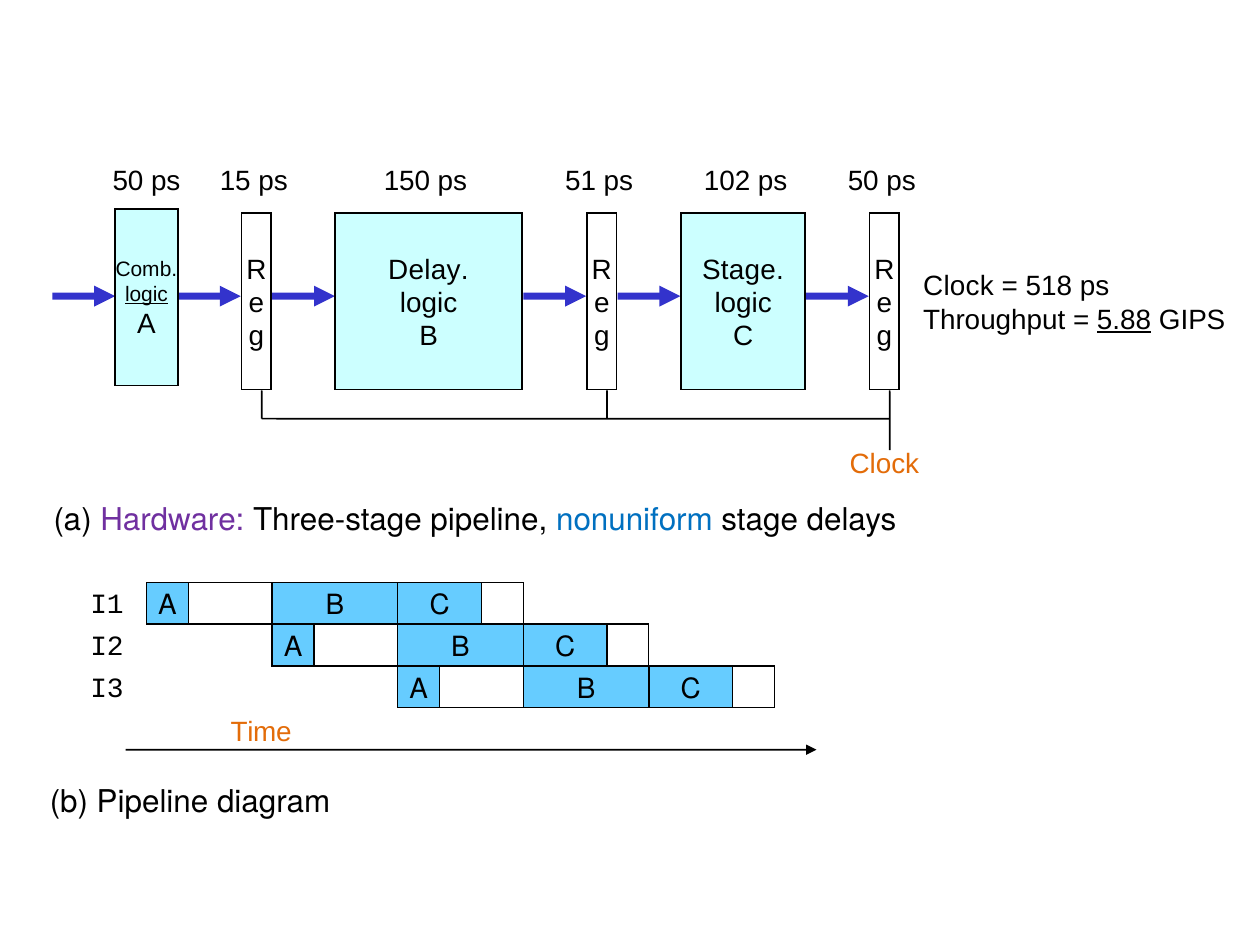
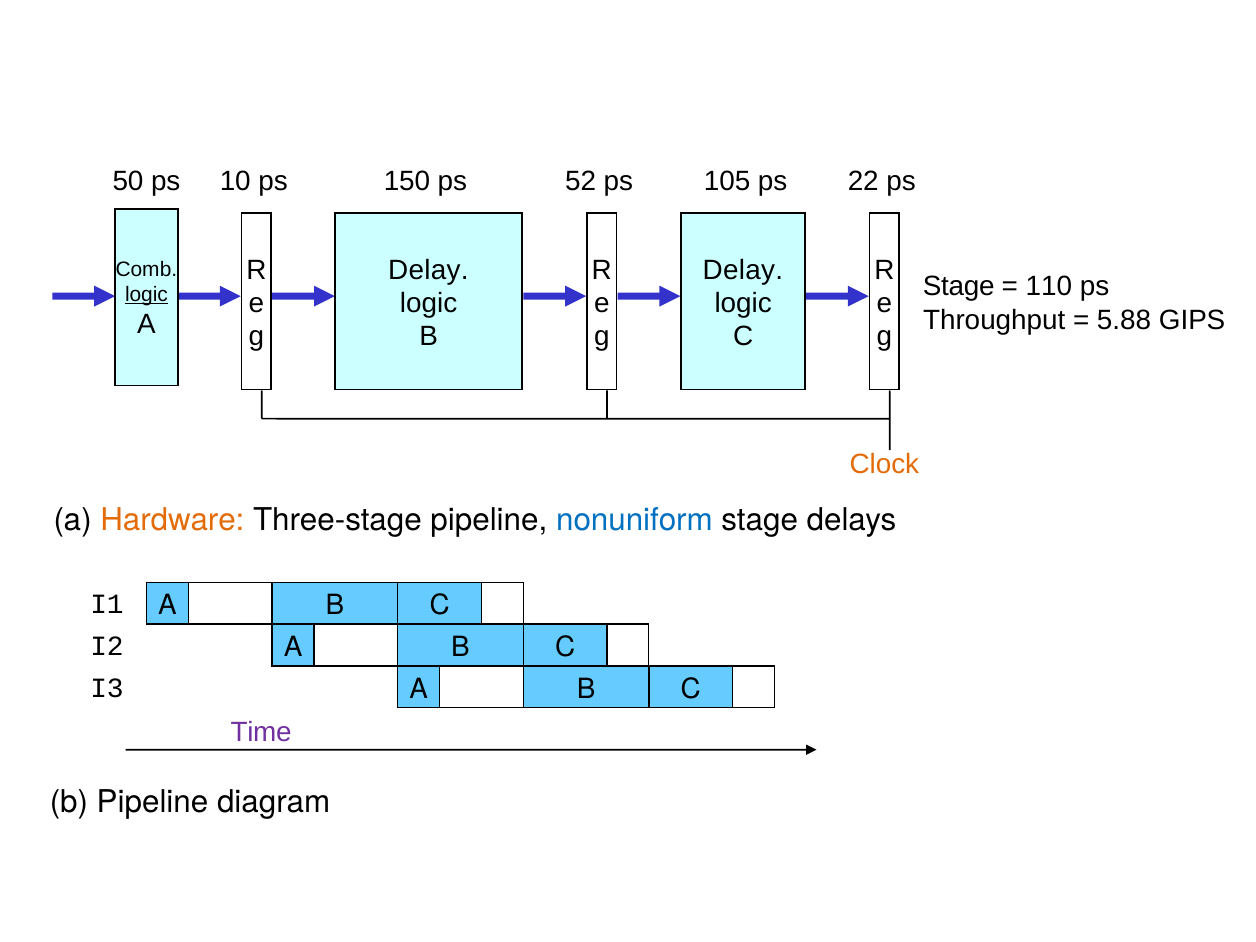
15: 15 -> 10 (235, 182)
51: 51 -> 52 (581, 182)
102: 102 -> 105 (727, 182)
ps 50: 50 -> 22 (863, 182)
Stage: Stage -> Delay (743, 270)
Clock: Clock -> Stage (959, 286)
518: 518 -> 110 (1049, 286)
5.88 underline: present -> none (1124, 320)
Hardware colour: purple -> orange (172, 521)
Time colour: orange -> purple (261, 733)
